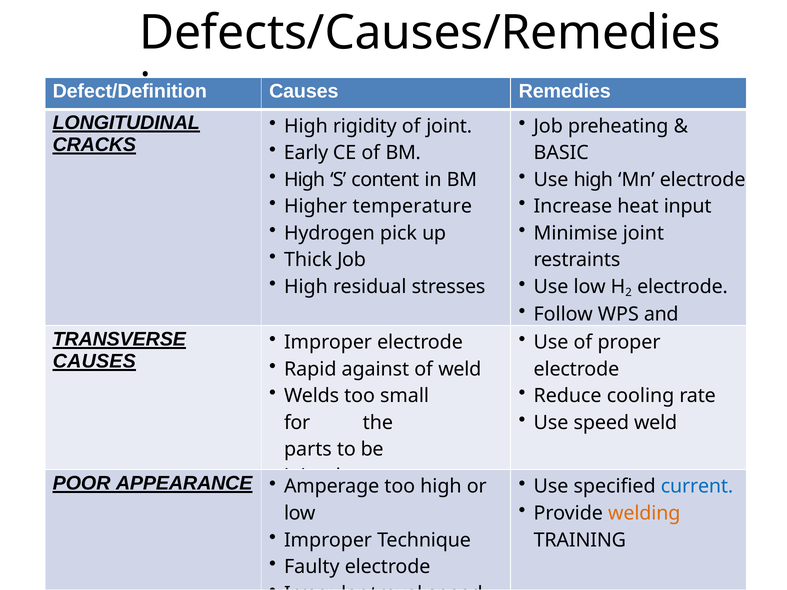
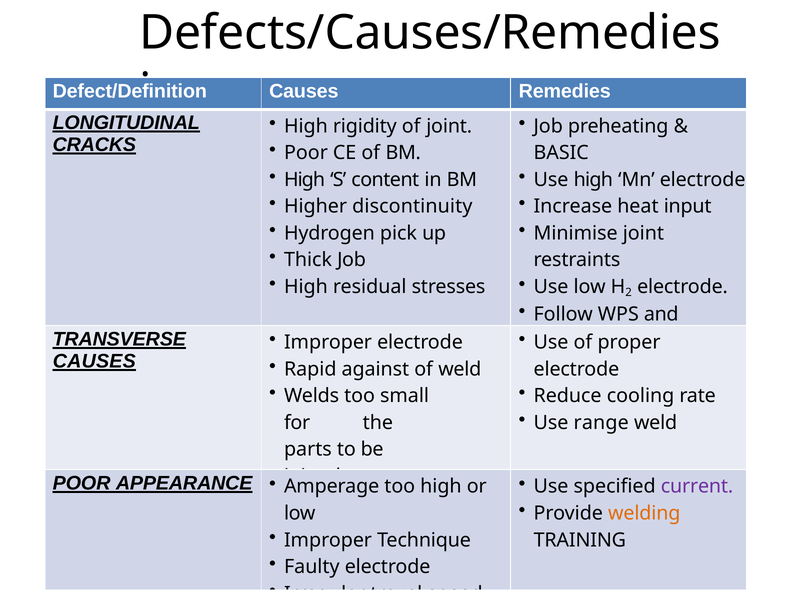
Early: Early -> Poor (306, 153)
temperature: temperature -> discontinuity (412, 206)
Use speed: speed -> range (601, 423)
current colour: blue -> purple (697, 487)
